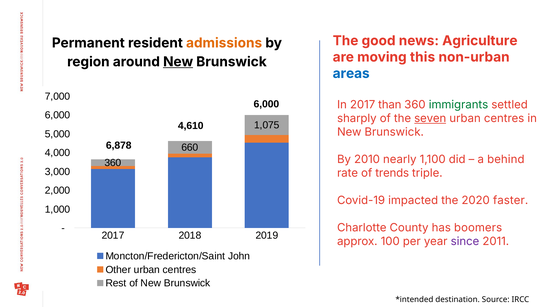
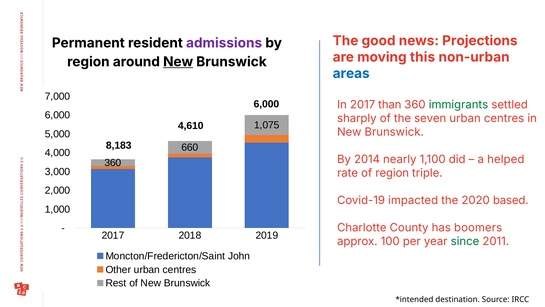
Agriculture: Agriculture -> Projections (480, 41)
admissions colour: orange -> purple (224, 43)
seven underline: present -> none (430, 118)
6,878: 6,878 -> 8,183 (119, 145)
2010: 2010 -> 2014 (367, 159)
behind: behind -> helped (506, 159)
of trends: trends -> region (392, 173)
faster: faster -> based (511, 200)
since colour: purple -> green (465, 241)
